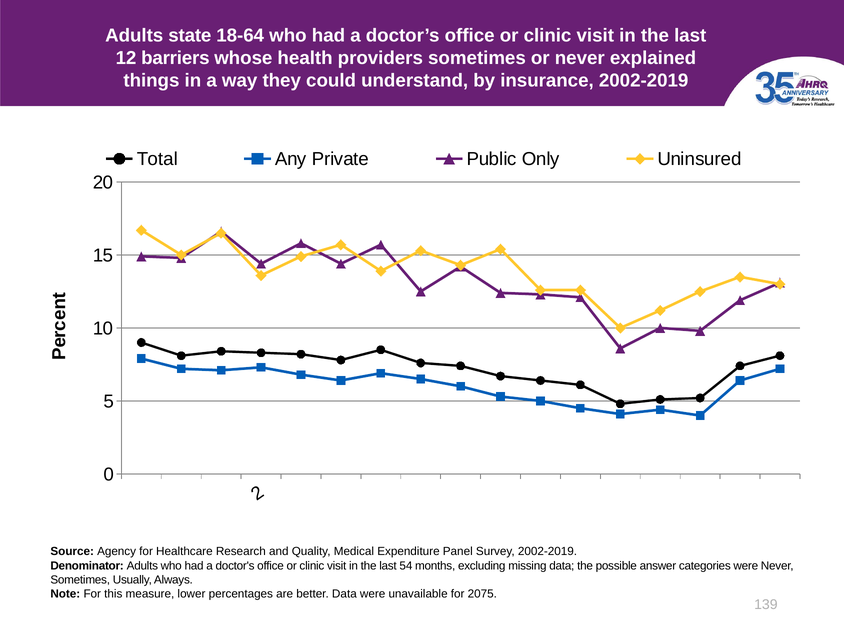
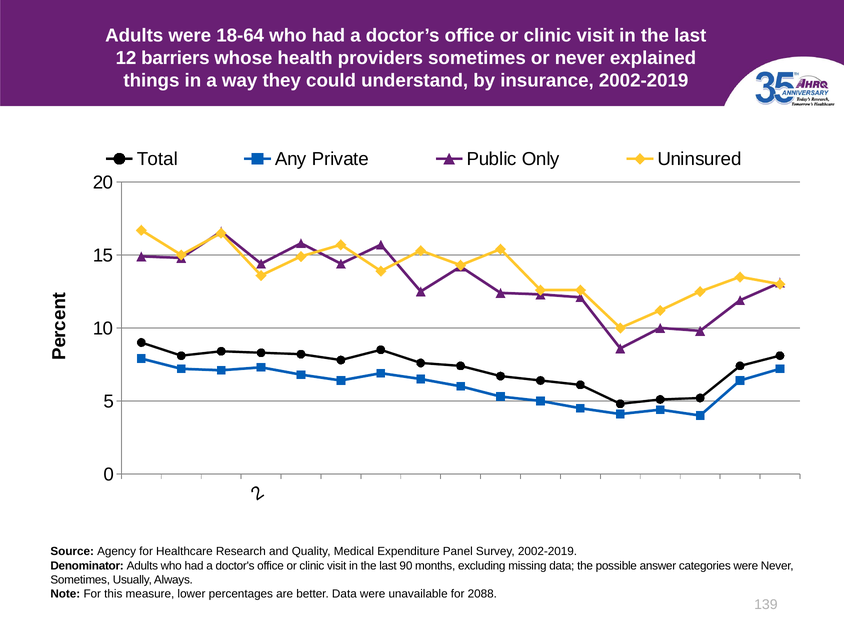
Adults state: state -> were (190, 35)
54: 54 -> 90 (406, 566)
2075: 2075 -> 2088 (482, 594)
